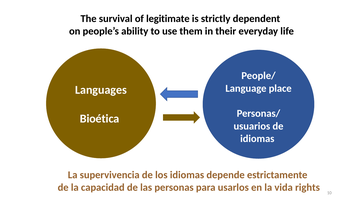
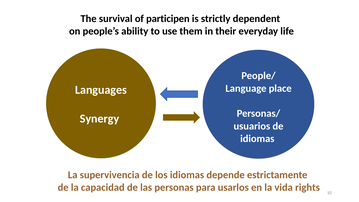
legitimate: legitimate -> participen (168, 19)
Bioética: Bioética -> Synergy (100, 119)
